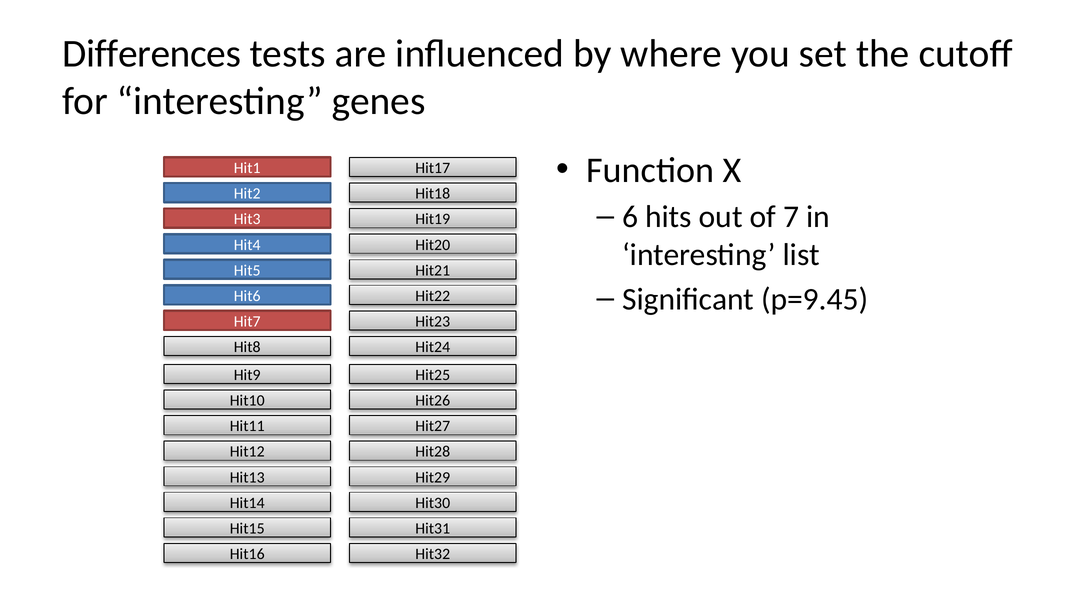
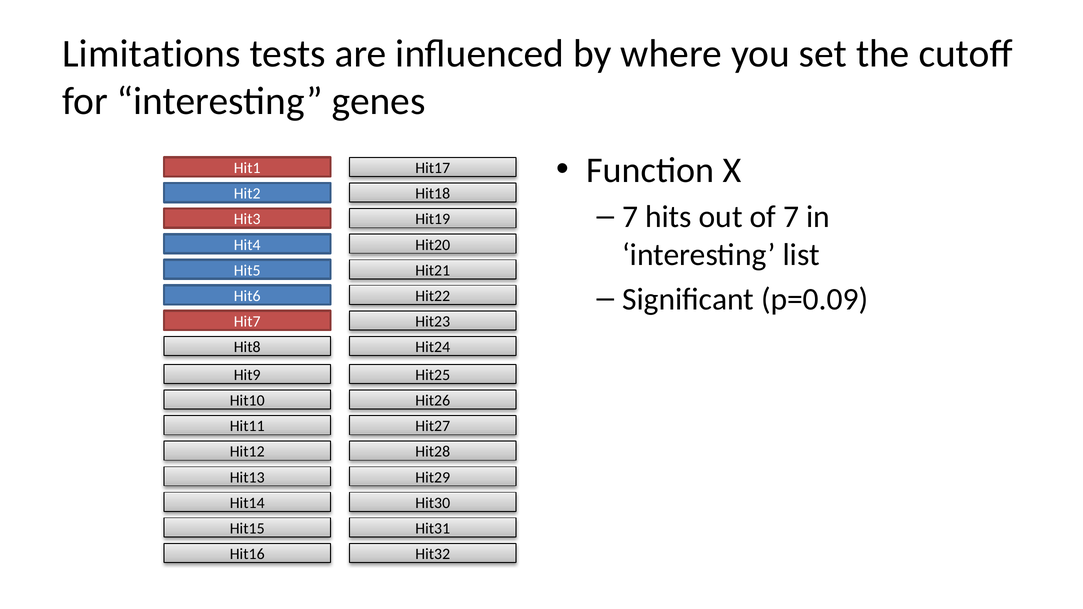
Differences: Differences -> Limitations (151, 54)
6: 6 -> 7 (630, 217)
p=9.45: p=9.45 -> p=0.09 (815, 299)
